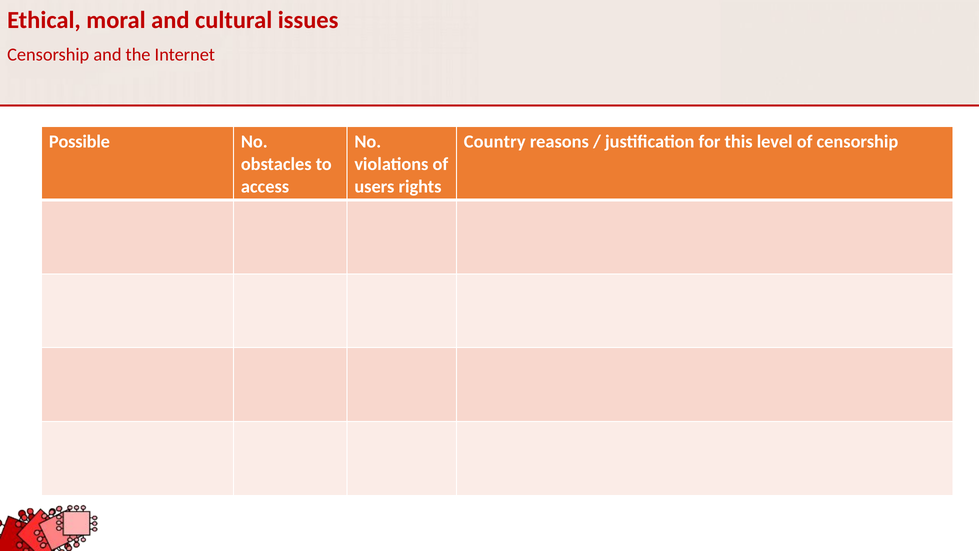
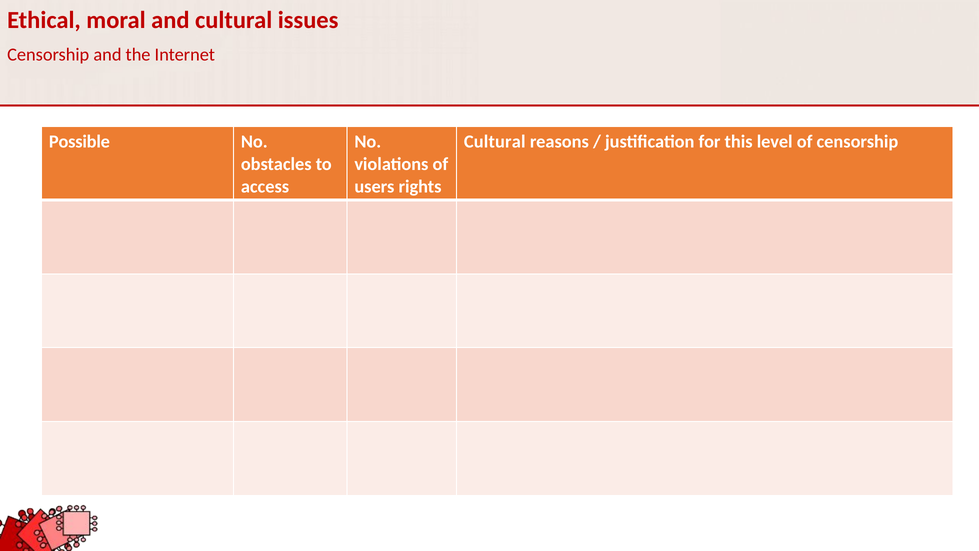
Country: Country -> Cultural (495, 142)
